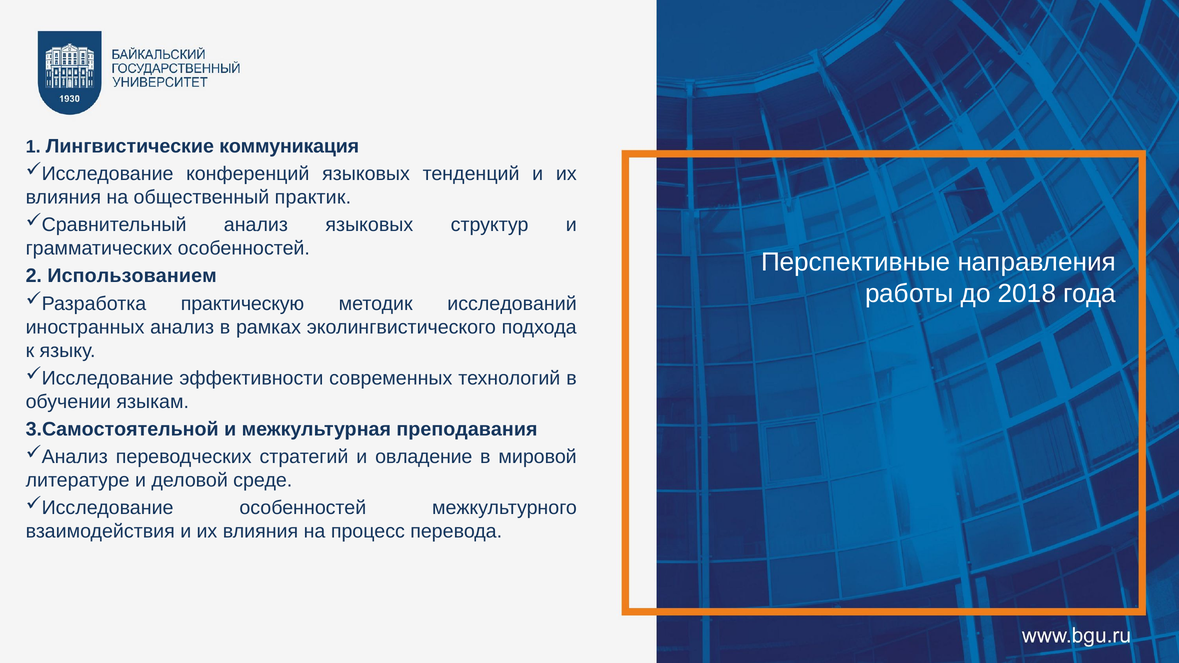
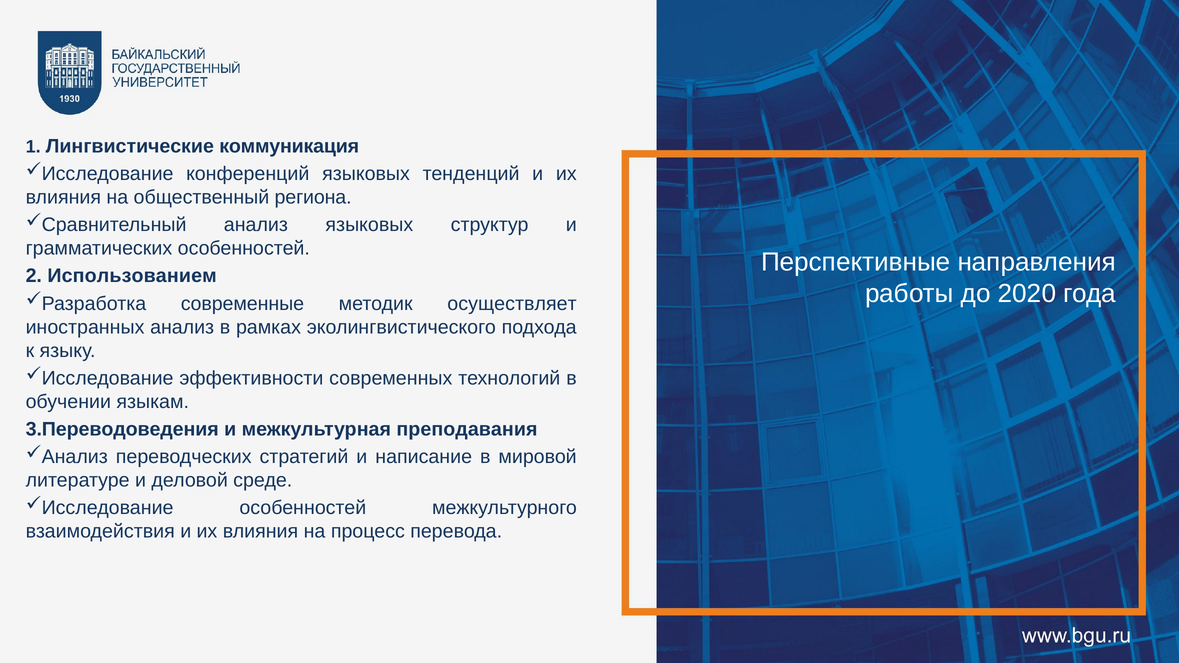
практик: практик -> региона (313, 197)
2018: 2018 -> 2020 (1027, 294)
практическую: практическую -> современные (242, 304)
исследований: исследований -> осуществляет (512, 304)
3.Самостоятельной: 3.Самостоятельной -> 3.Переводоведения (122, 429)
овладение: овладение -> написание (424, 457)
